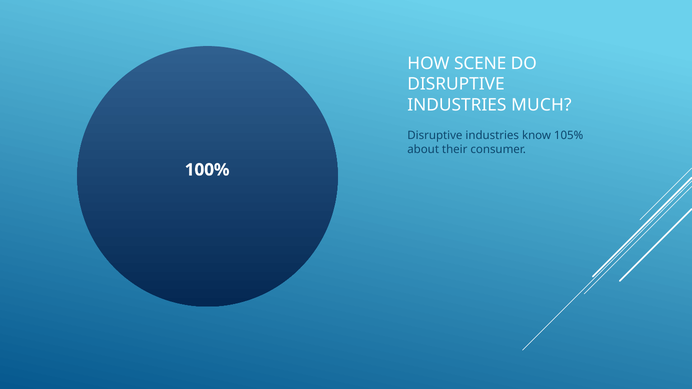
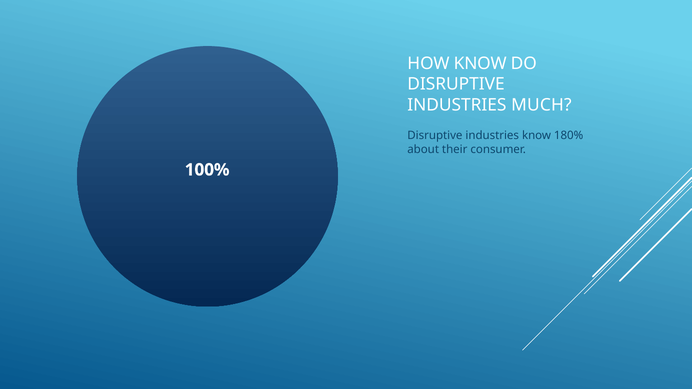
HOW SCENE: SCENE -> KNOW (480, 63)
105%: 105% -> 180% (569, 136)
